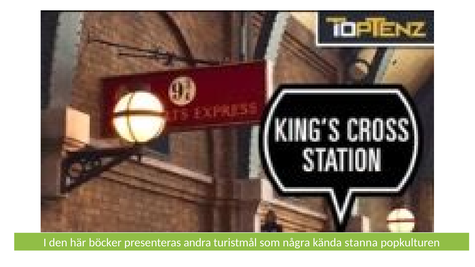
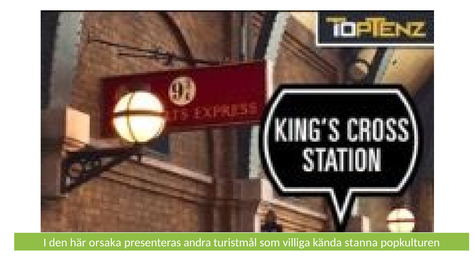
böcker: böcker -> orsaka (105, 243)
några: några -> villiga (296, 243)
